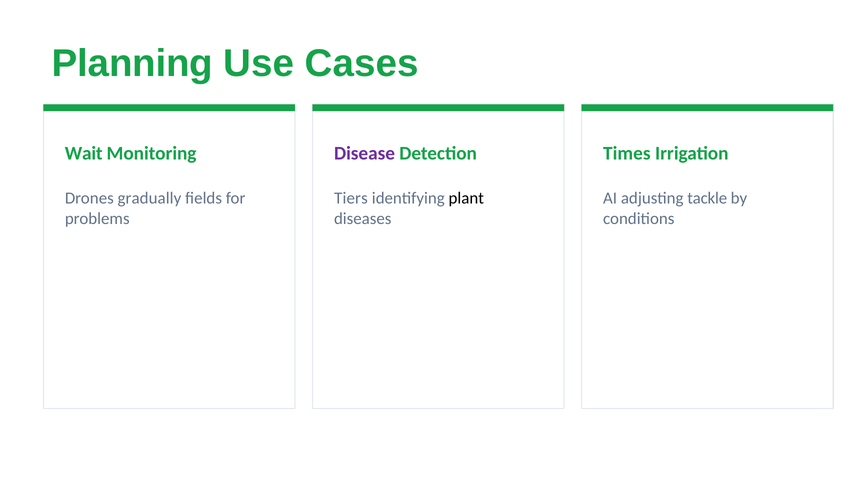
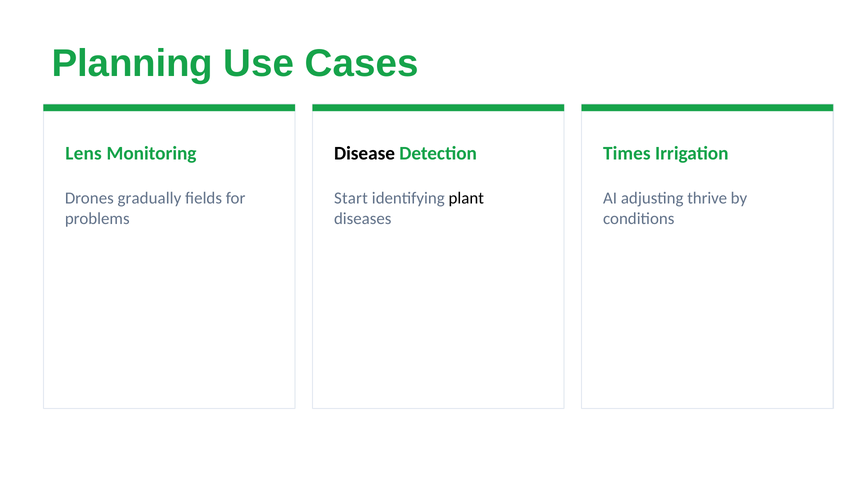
Wait: Wait -> Lens (84, 153)
Disease colour: purple -> black (364, 153)
Tiers: Tiers -> Start (351, 198)
tackle: tackle -> thrive (707, 198)
